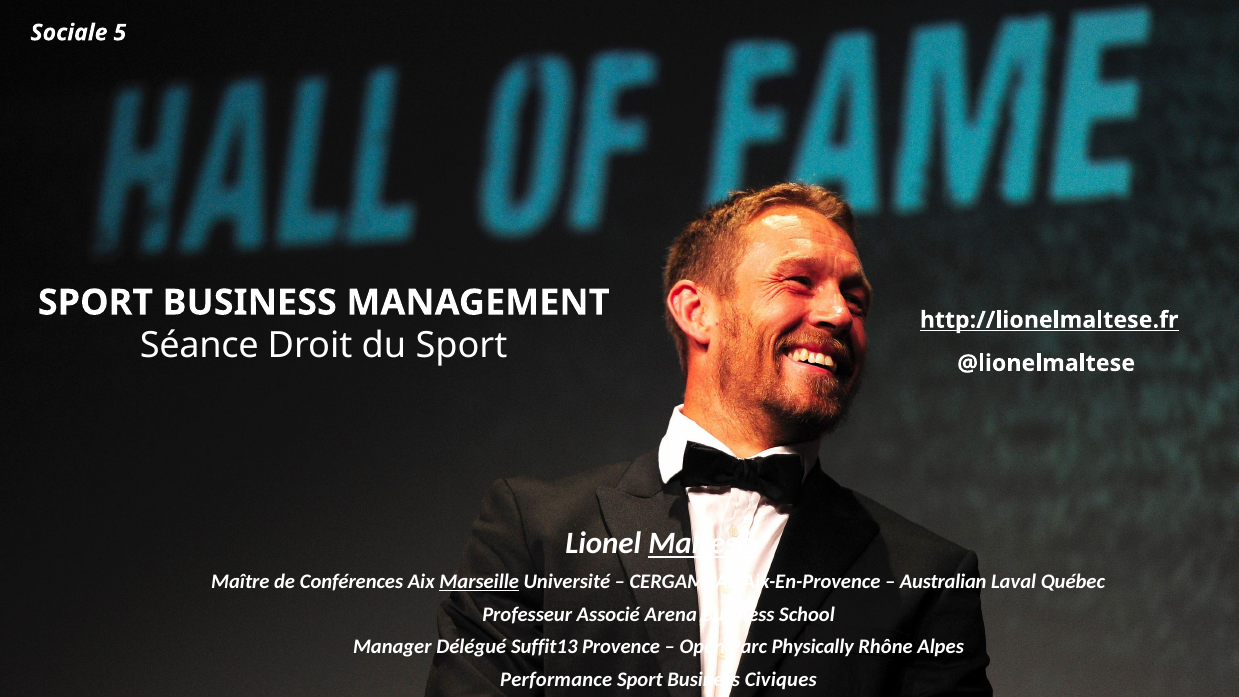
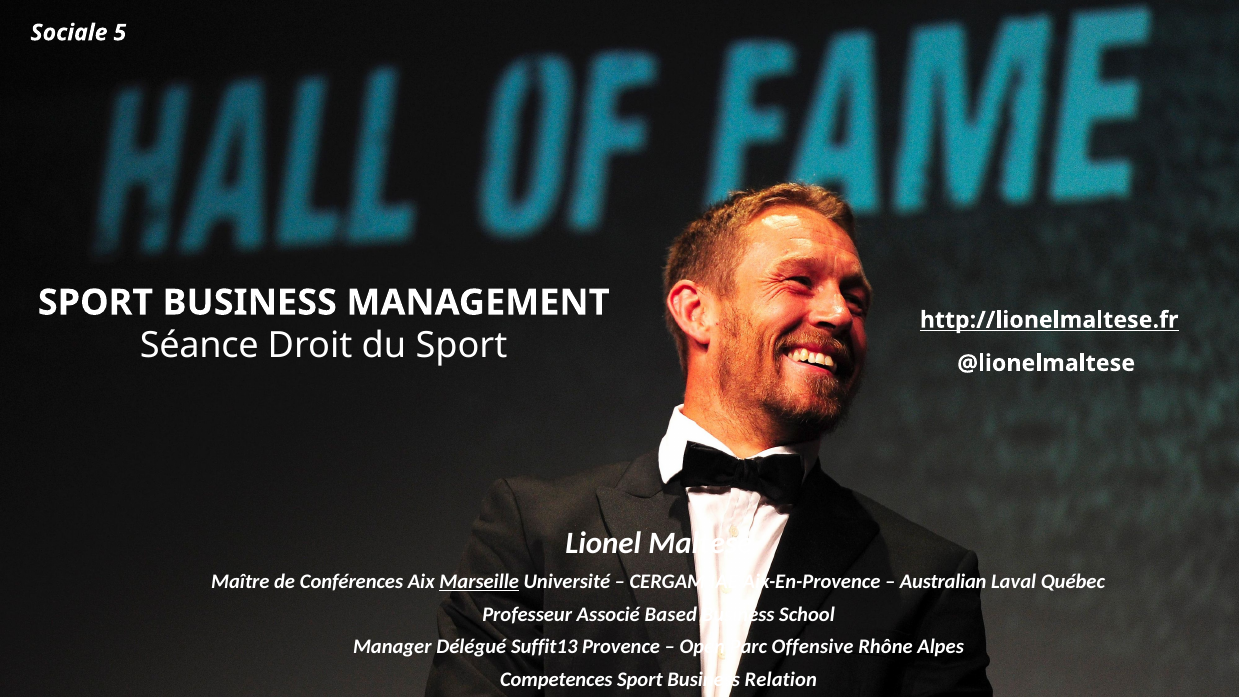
Maltese underline: present -> none (700, 543)
Arena: Arena -> Based (671, 614)
Physically: Physically -> Offensive (813, 647)
Performance: Performance -> Competences (556, 680)
Civiques: Civiques -> Relation (781, 680)
